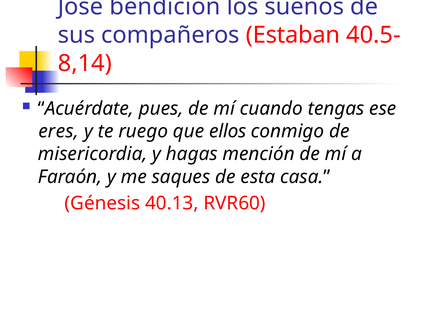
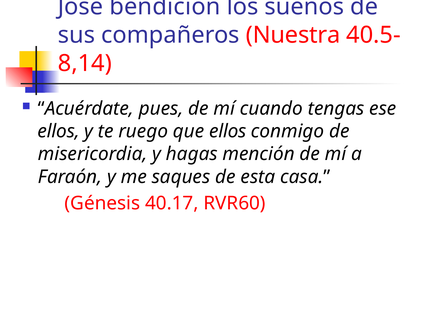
Estaban: Estaban -> Nuestra (293, 35)
eres: eres -> ellos (59, 132)
40.13: 40.13 -> 40.17 (172, 204)
